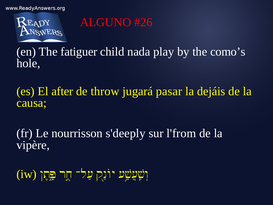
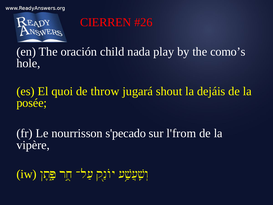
ALGUNO: ALGUNO -> CIERREN (106, 22)
fatiguer: fatiguer -> oración (79, 52)
after: after -> quoi (62, 91)
pasar: pasar -> shout (169, 91)
causa: causa -> posée (32, 103)
s'deeply: s'deeply -> s'pecado (126, 133)
